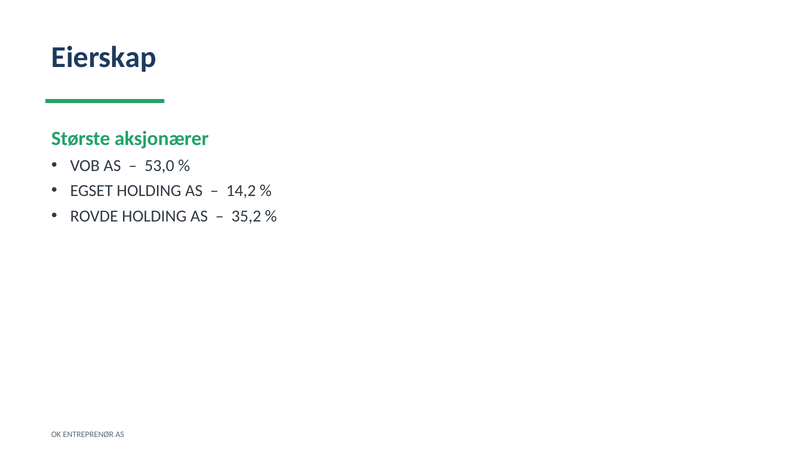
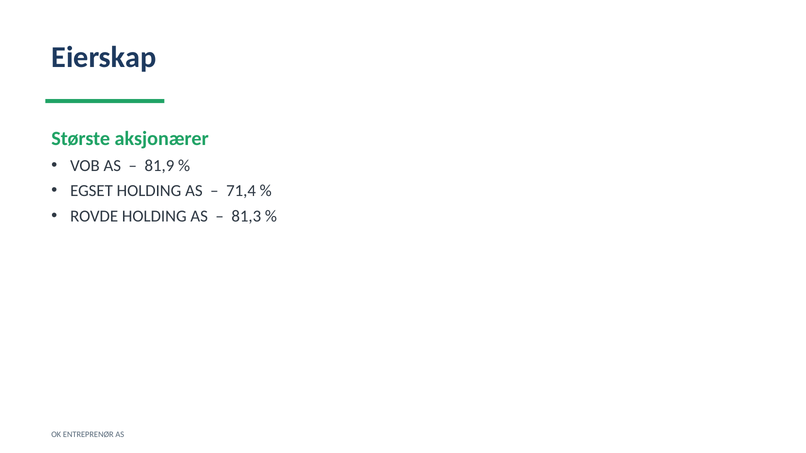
53,0: 53,0 -> 81,9 (159, 166)
14,2: 14,2 -> 71,4 (241, 191)
35,2: 35,2 -> 81,3 (246, 216)
